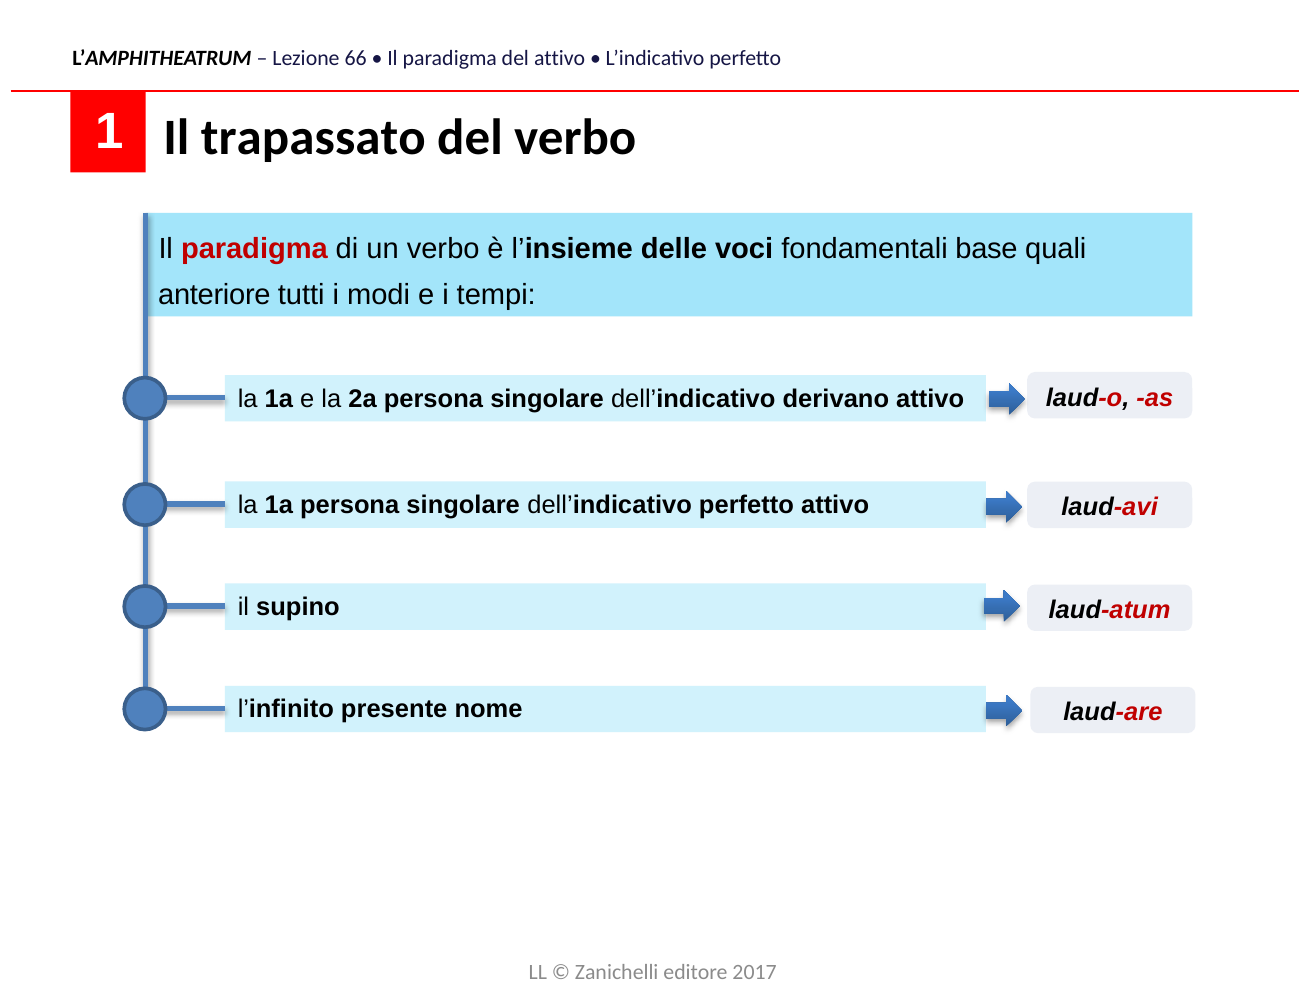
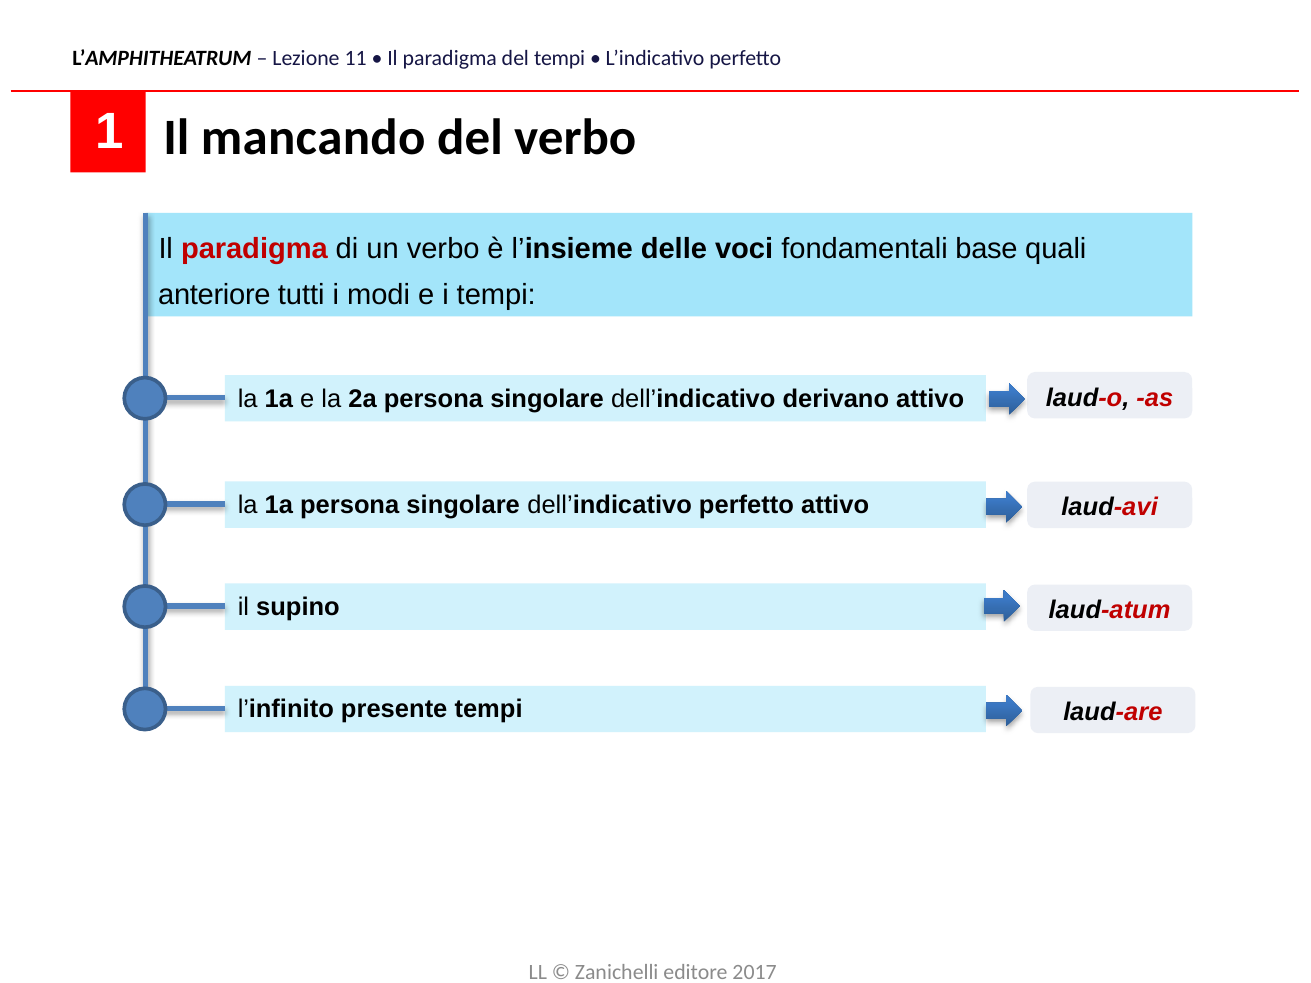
66: 66 -> 11 (356, 58)
del attivo: attivo -> tempi (560, 58)
trapassato: trapassato -> mancando (313, 138)
presente nome: nome -> tempi (489, 710)
